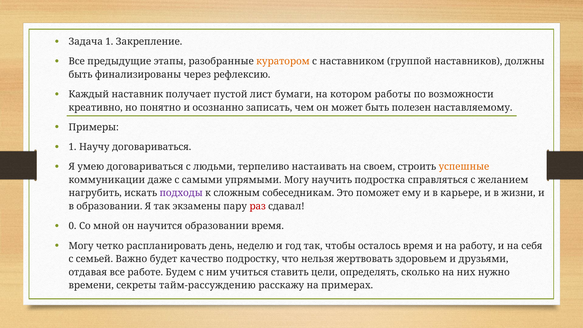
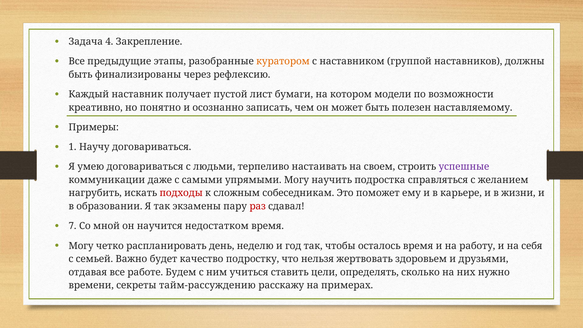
Задача 1: 1 -> 4 (109, 42)
работы: работы -> модели (393, 94)
успешные colour: orange -> purple (464, 167)
подходы colour: purple -> red (181, 193)
0: 0 -> 7 (72, 226)
научится образовании: образовании -> недостатком (217, 226)
